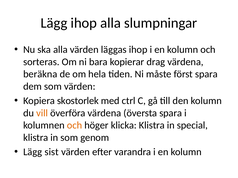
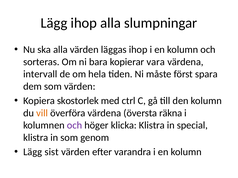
drag: drag -> vara (156, 62)
beräkna: beräkna -> intervall (40, 74)
översta spara: spara -> räkna (171, 113)
och colour: orange -> purple (75, 126)
